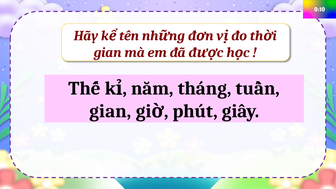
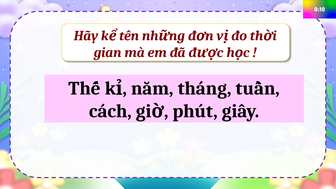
gian: gian -> cách (111, 111)
